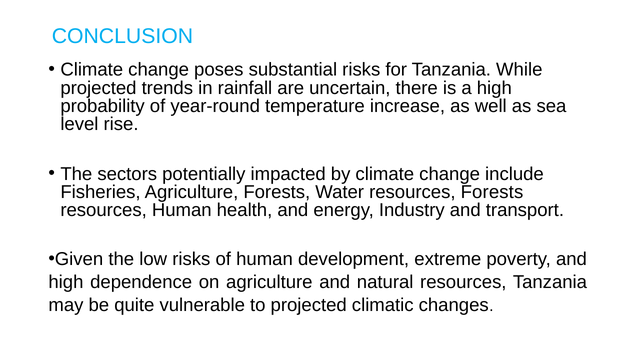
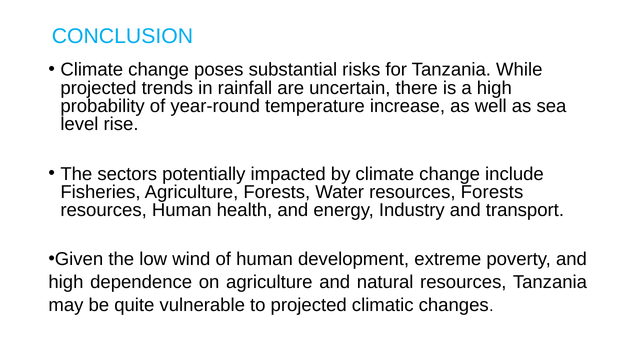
low risks: risks -> wind (191, 259)
